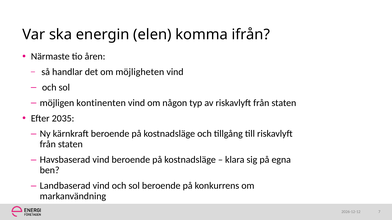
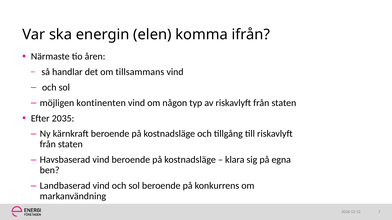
möjligheten: möjligheten -> tillsammans (140, 72)
